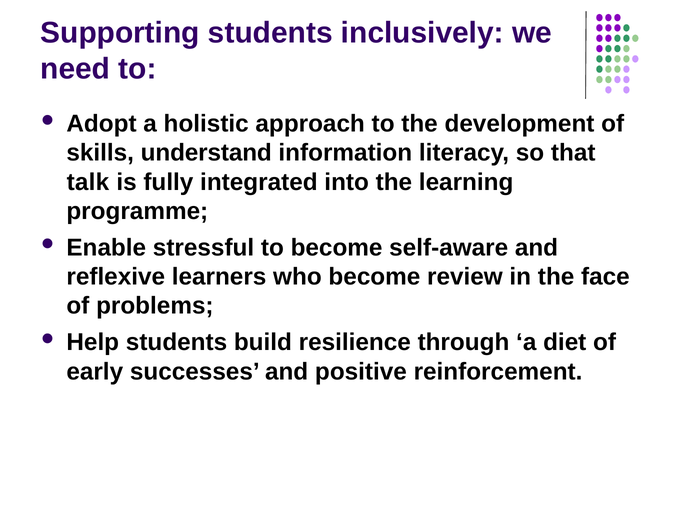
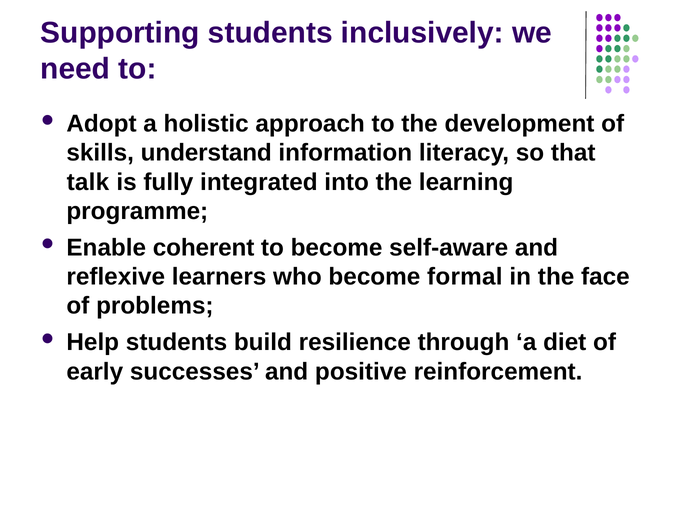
stressful: stressful -> coherent (204, 248)
review: review -> formal (465, 277)
